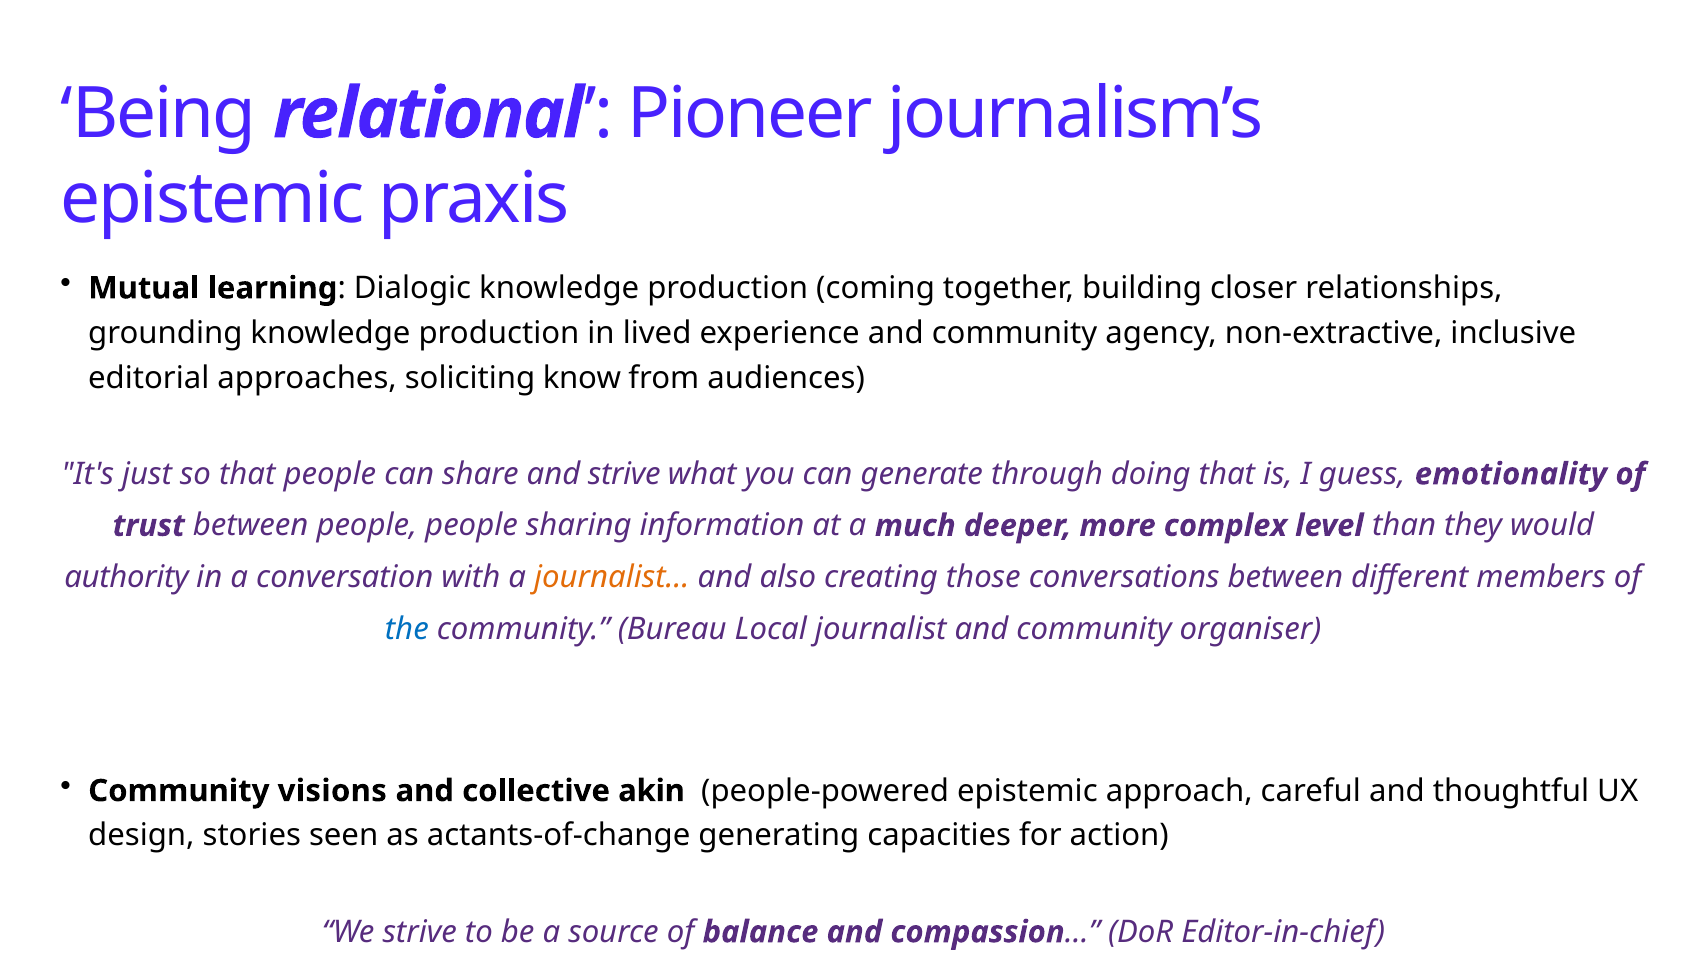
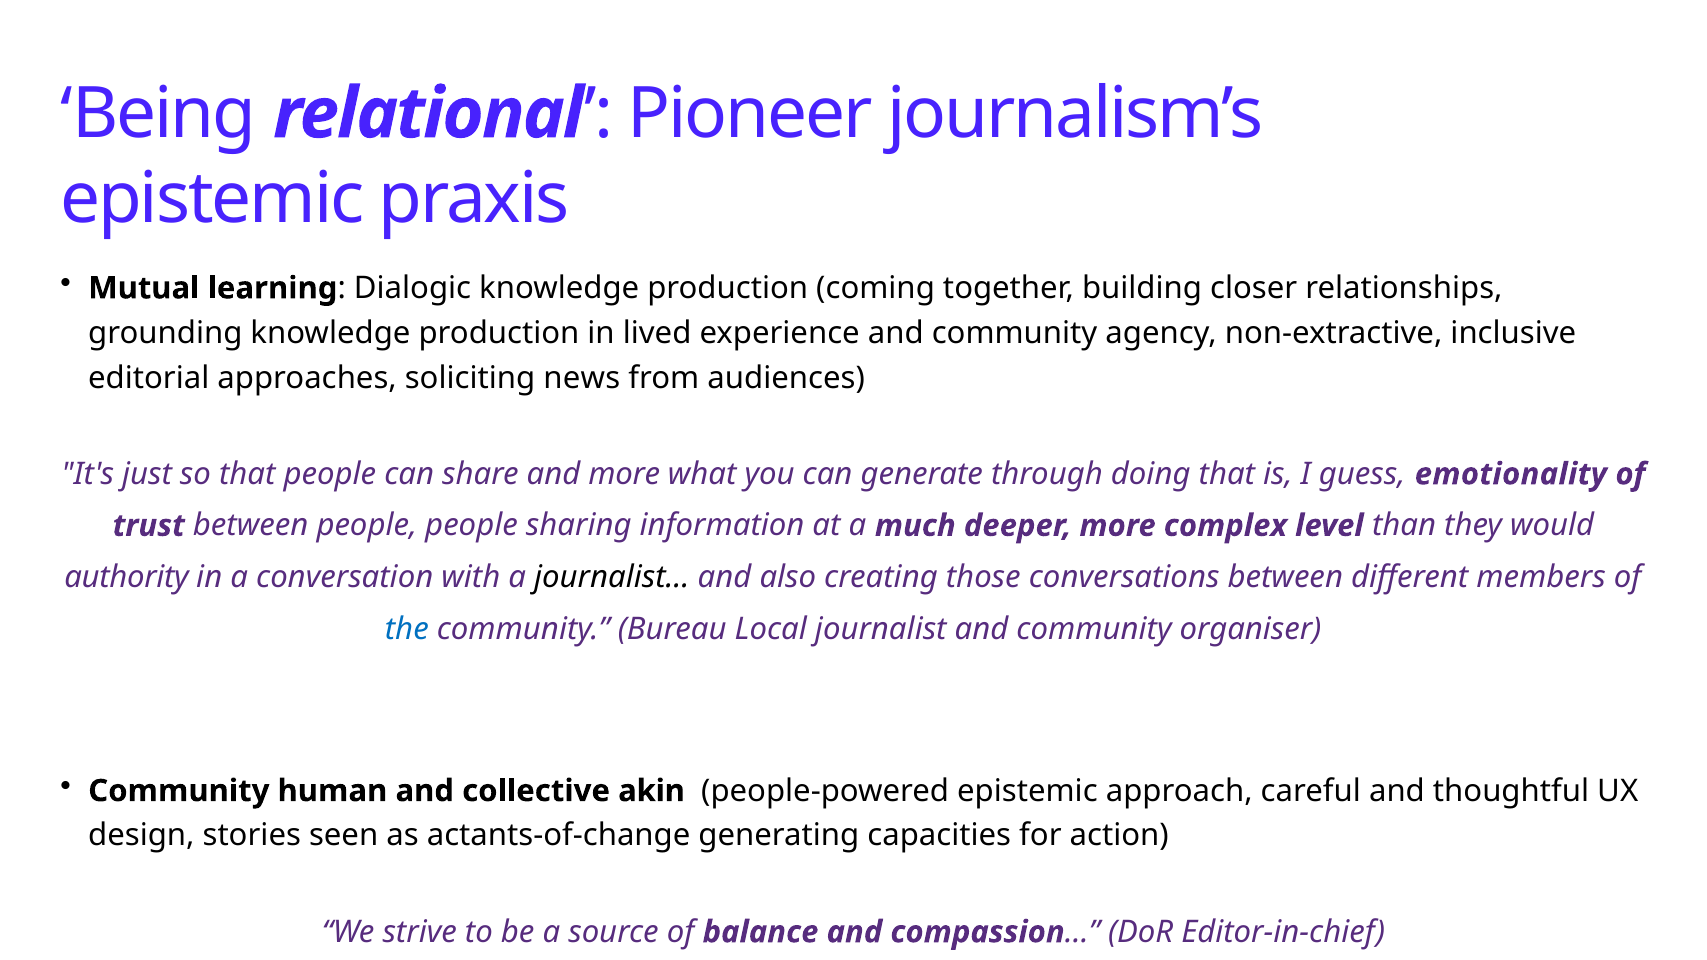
know: know -> news (582, 378)
and strive: strive -> more (624, 474)
journalist… colour: orange -> black (612, 577)
visions: visions -> human (332, 791)
